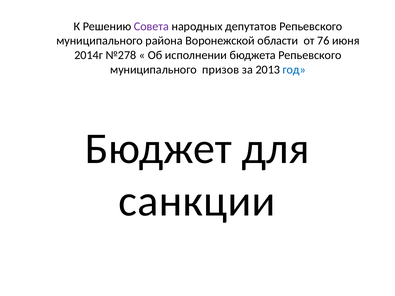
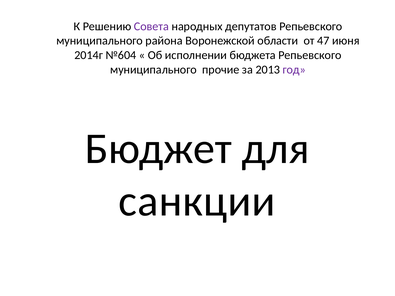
76: 76 -> 47 (323, 41)
№278: №278 -> №604 (121, 55)
призов: призов -> прочие (221, 70)
год colour: blue -> purple (294, 70)
